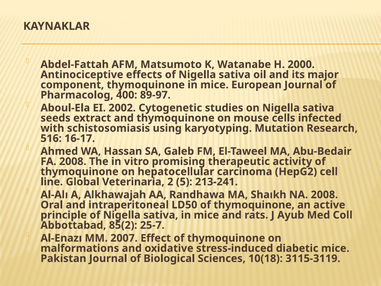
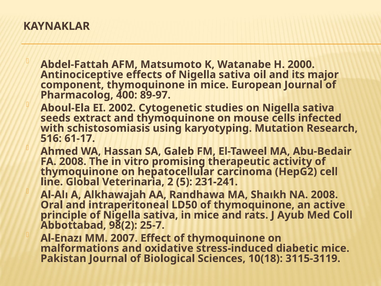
16-17: 16-17 -> 61-17 (80, 138)
213-241: 213-241 -> 231-241 (216, 182)
85(2: 85(2 -> 98(2 (123, 225)
